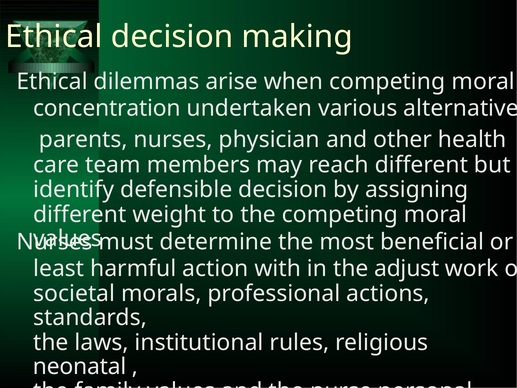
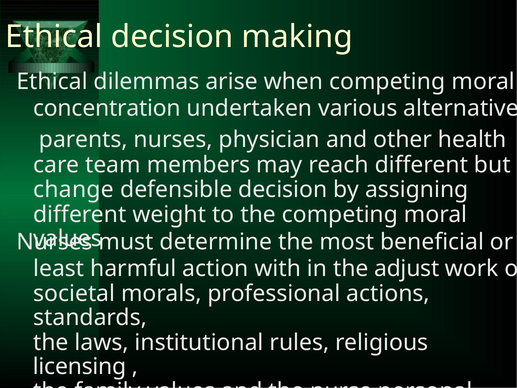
identify: identify -> change (73, 189)
neonatal: neonatal -> licensing (80, 366)
